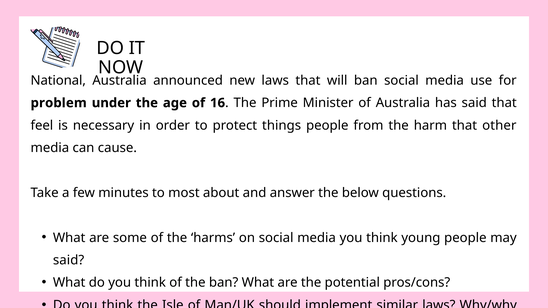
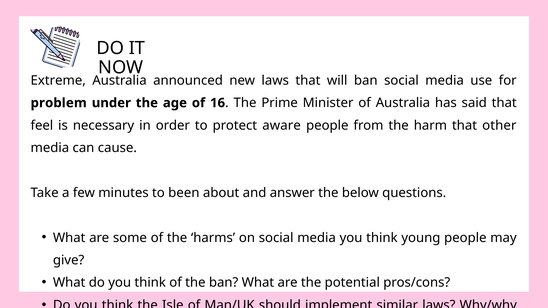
National: National -> Extreme (58, 80)
things: things -> aware (282, 125)
most: most -> been (184, 193)
said: said -> give (69, 260)
